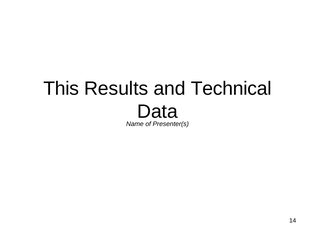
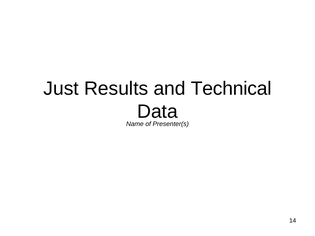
This: This -> Just (61, 89)
